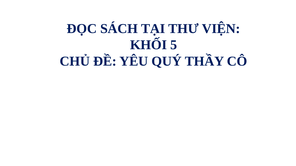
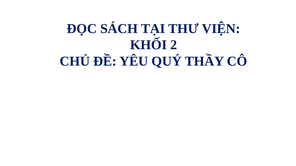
5: 5 -> 2 (174, 45)
